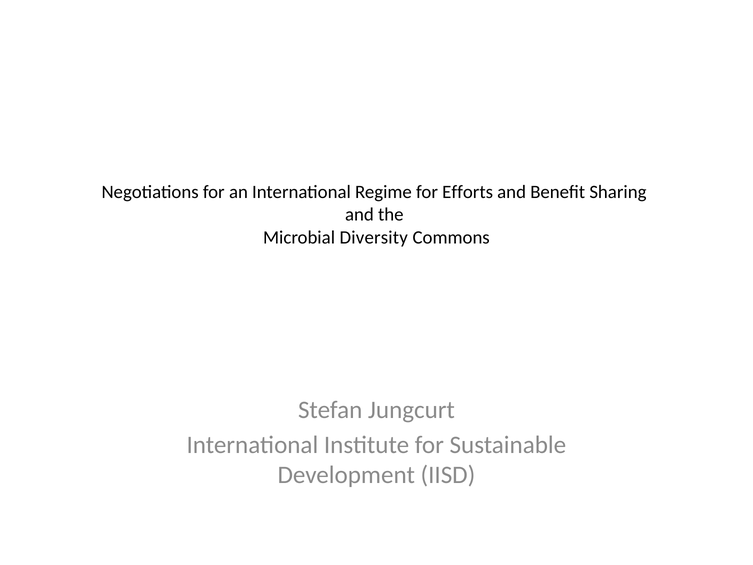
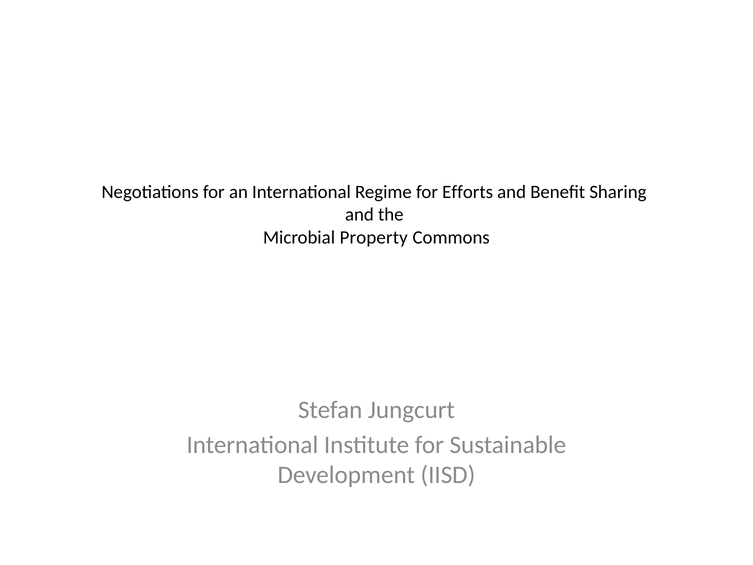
Diversity: Diversity -> Property (374, 237)
